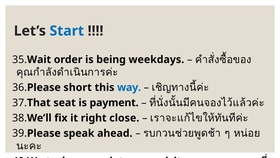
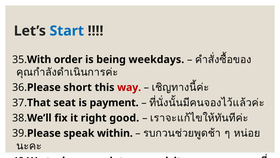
Wait: Wait -> With (39, 59)
way colour: blue -> red (129, 87)
close: close -> good (124, 118)
ahead: ahead -> within (115, 133)
